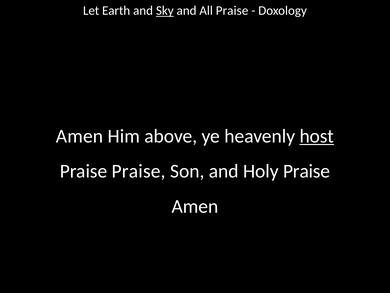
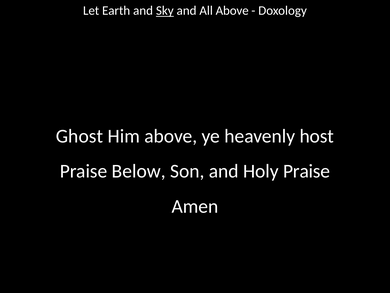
All Praise: Praise -> Above (232, 11)
Amen: Amen -> Ghost (80, 136)
host underline: present -> none (317, 136)
Praise Praise: Praise -> Below (139, 171)
